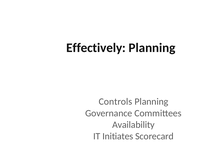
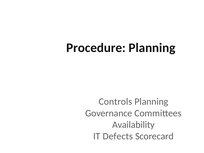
Effectively: Effectively -> Procedure (96, 48)
Initiates: Initiates -> Defects (118, 136)
